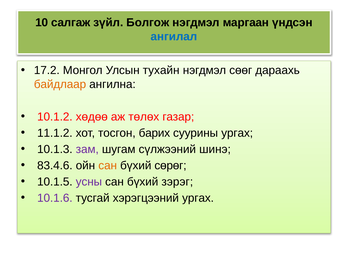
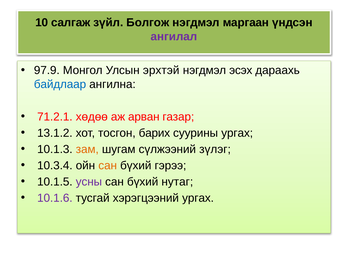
ангилал colour: blue -> purple (174, 36)
17.2: 17.2 -> 97.9 (47, 70)
тухайн: тухайн -> эрхтэй (161, 70)
сөөг: сөөг -> эсэх (241, 70)
байдлаар colour: orange -> blue (60, 84)
10.1.2: 10.1.2 -> 71.2.1 (55, 117)
төлөх: төлөх -> арван (144, 117)
11.1.2: 11.1.2 -> 13.1.2 (55, 133)
зам colour: purple -> orange (87, 149)
шинэ: шинэ -> зүлэг (215, 149)
83.4.6: 83.4.6 -> 10.3.4 (55, 166)
сөрөг: сөрөг -> гэрээ (170, 166)
зэрэг: зэрэг -> нутаг (177, 182)
